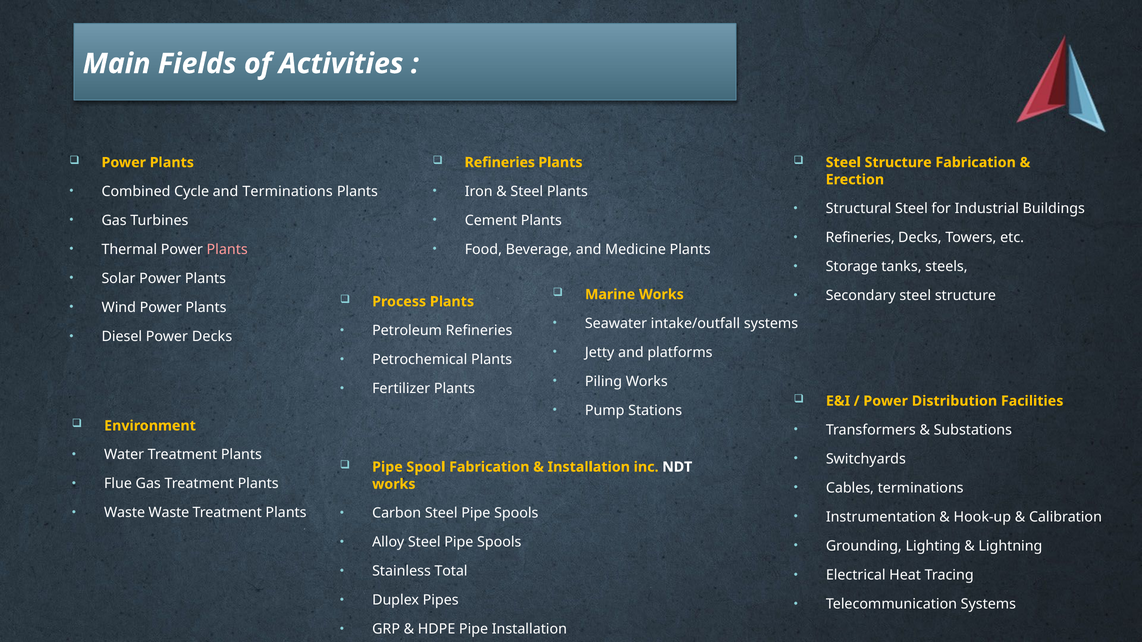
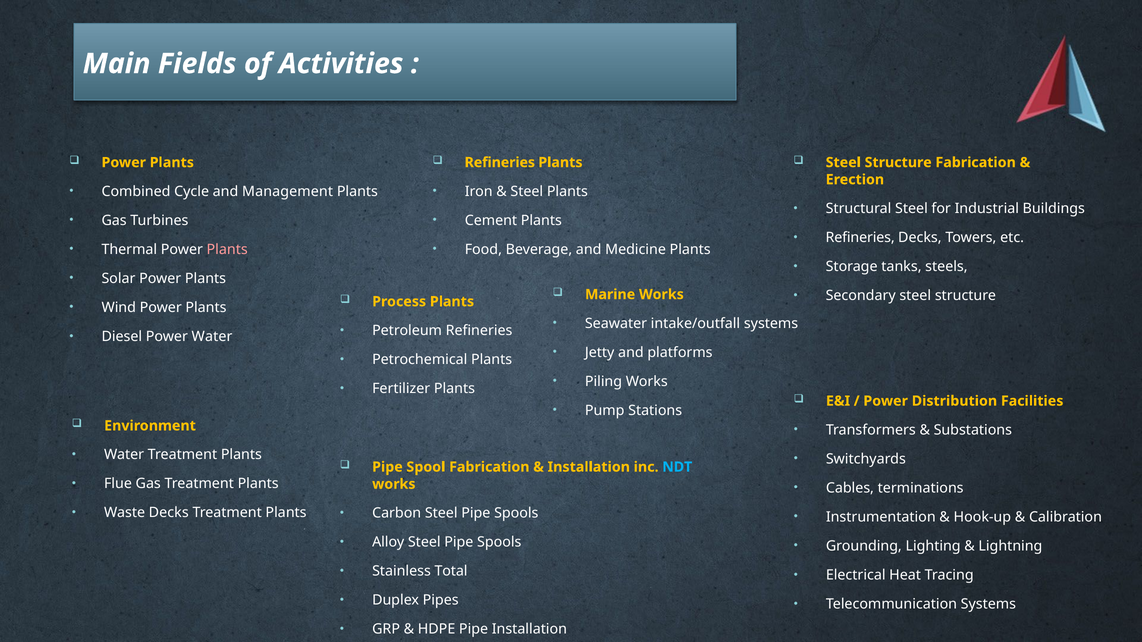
and Terminations: Terminations -> Management (288, 192)
Power Decks: Decks -> Water (212, 337)
NDT colour: white -> light blue (677, 467)
Waste Waste: Waste -> Decks (169, 513)
